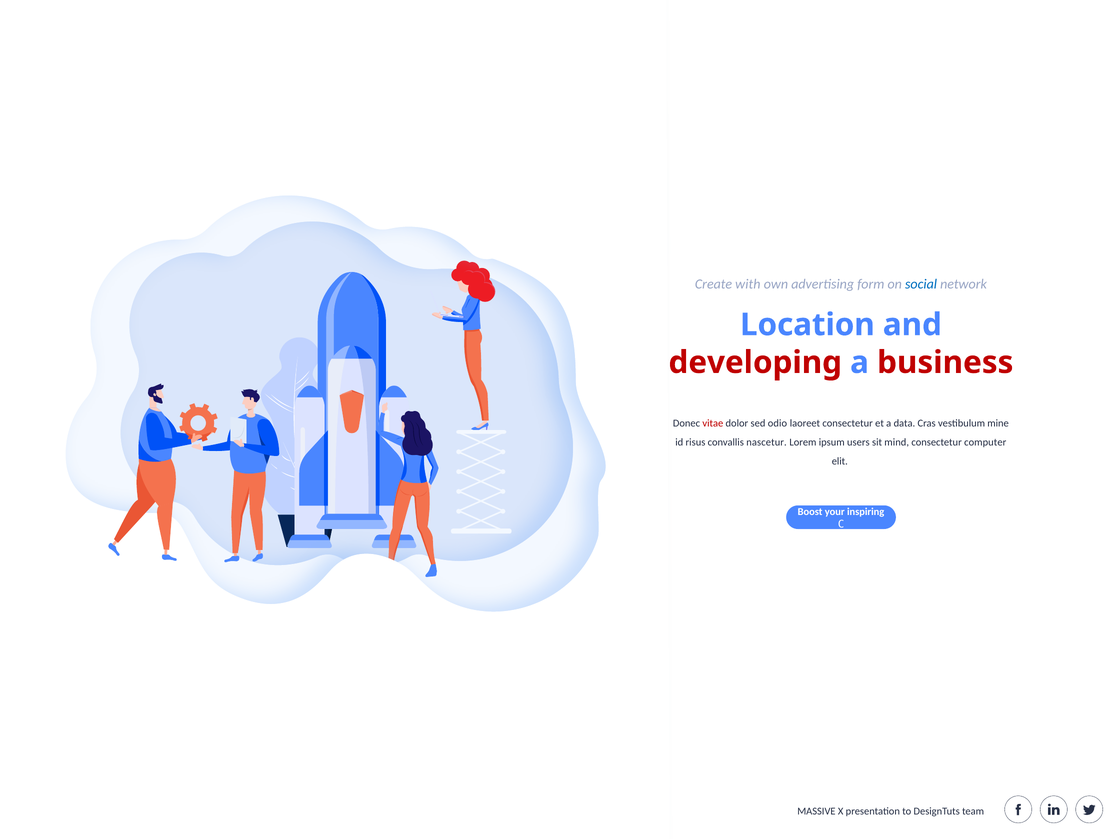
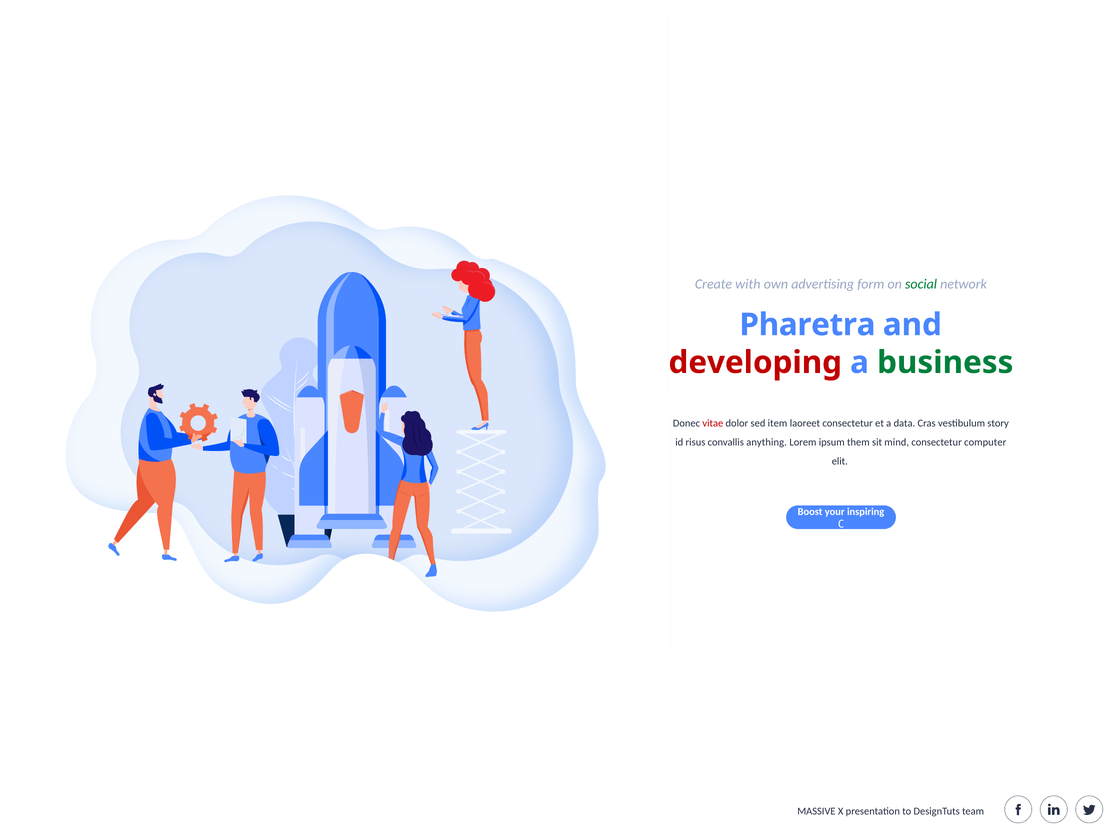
social colour: blue -> green (921, 284)
Location: Location -> Pharetra (807, 325)
business colour: red -> green (945, 363)
odio: odio -> item (778, 423)
mine: mine -> story (998, 423)
nascetur: nascetur -> anything (767, 442)
users: users -> them (858, 442)
